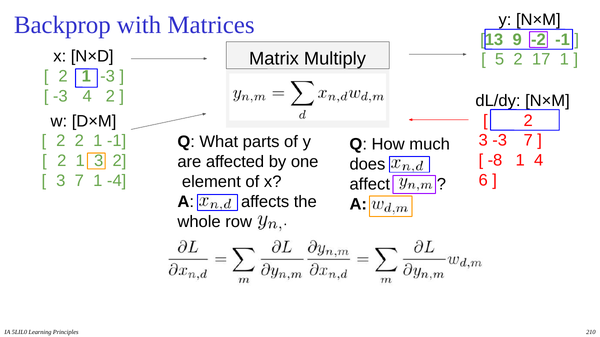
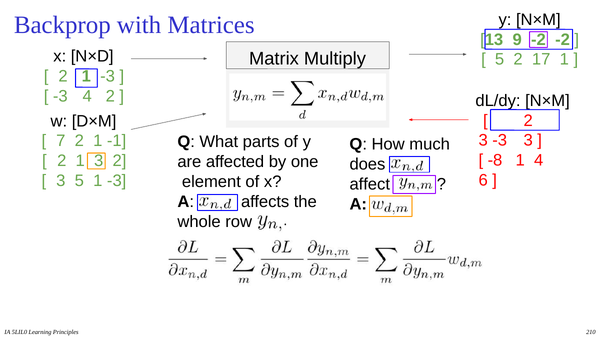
-2 -1: -1 -> -2 (563, 40)
-3 7: 7 -> 3 (528, 141)
2: 2 -> 7 (61, 141)
3 7: 7 -> 5 (79, 181)
-4: -4 -> -3 (117, 181)
